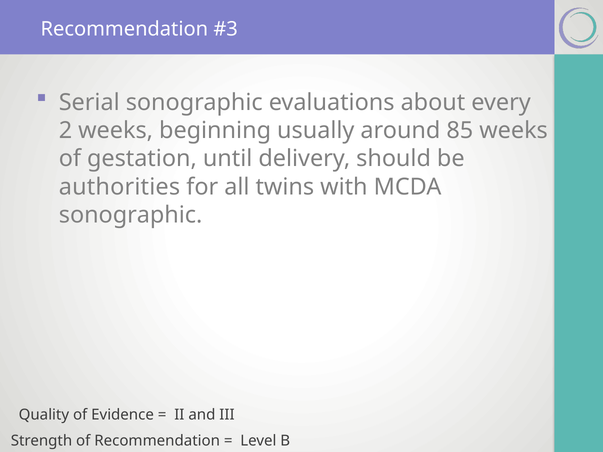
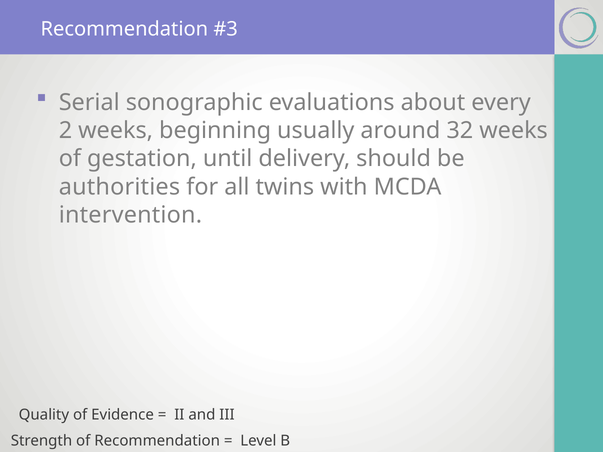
85: 85 -> 32 (460, 131)
sonographic: sonographic -> intervention (130, 215)
